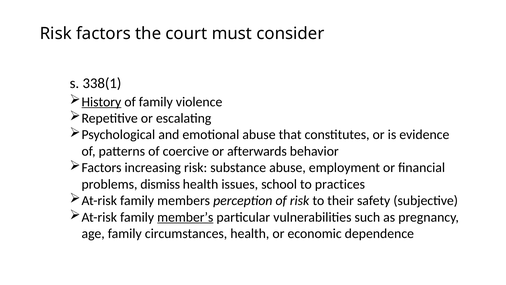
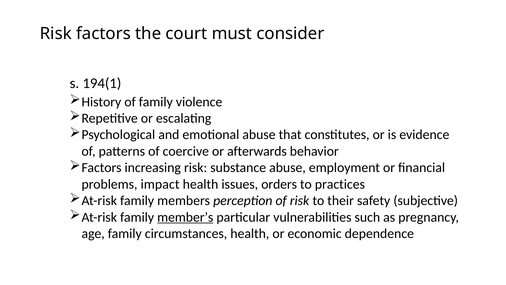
338(1: 338(1 -> 194(1 (102, 83)
History underline: present -> none (101, 102)
dismiss: dismiss -> impact (160, 184)
school: school -> orders (279, 184)
